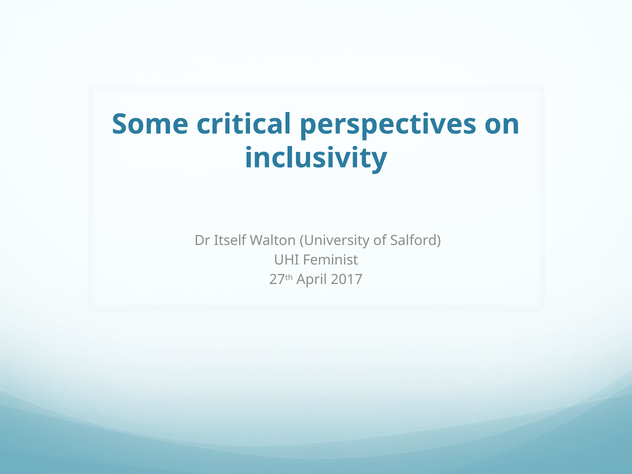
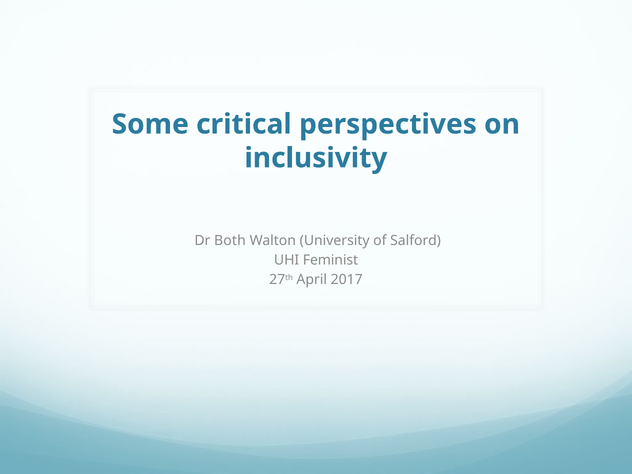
Itself: Itself -> Both (230, 241)
